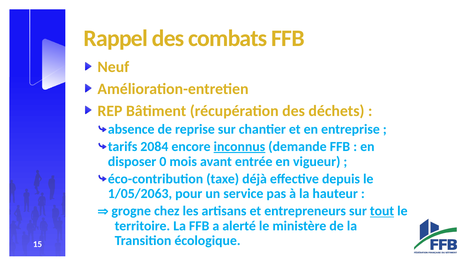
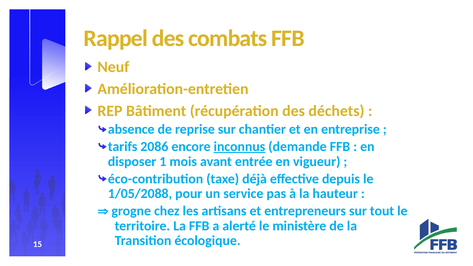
2084: 2084 -> 2086 (154, 147)
0: 0 -> 1 (163, 161)
1/05/2063: 1/05/2063 -> 1/05/2088 (140, 194)
tout underline: present -> none (382, 211)
